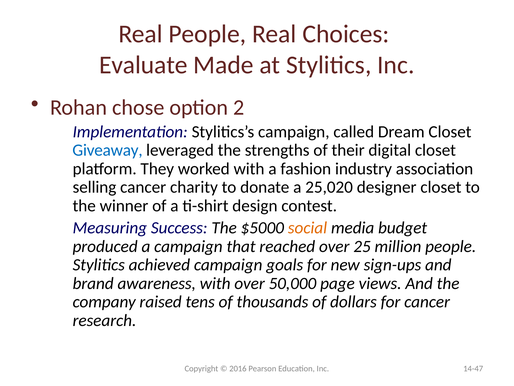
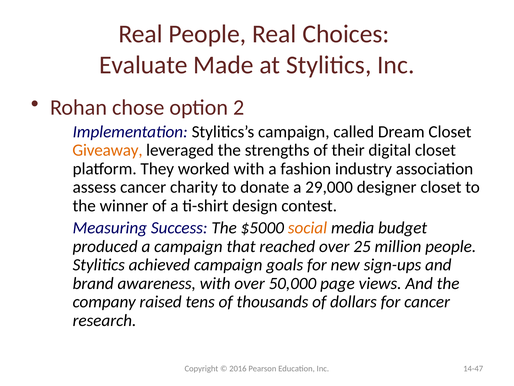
Giveaway colour: blue -> orange (108, 150)
selling: selling -> assess (94, 187)
25,020: 25,020 -> 29,000 (329, 187)
